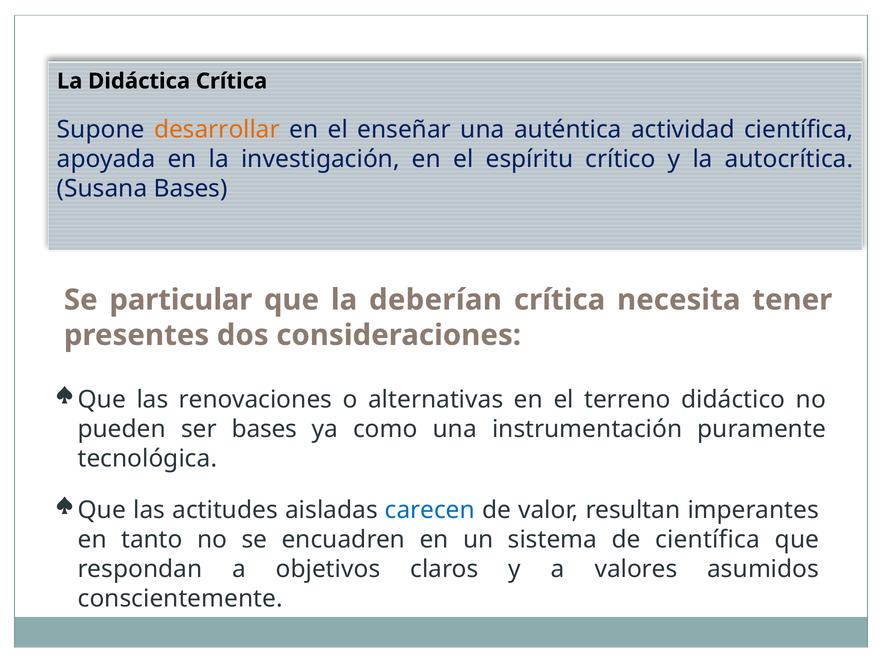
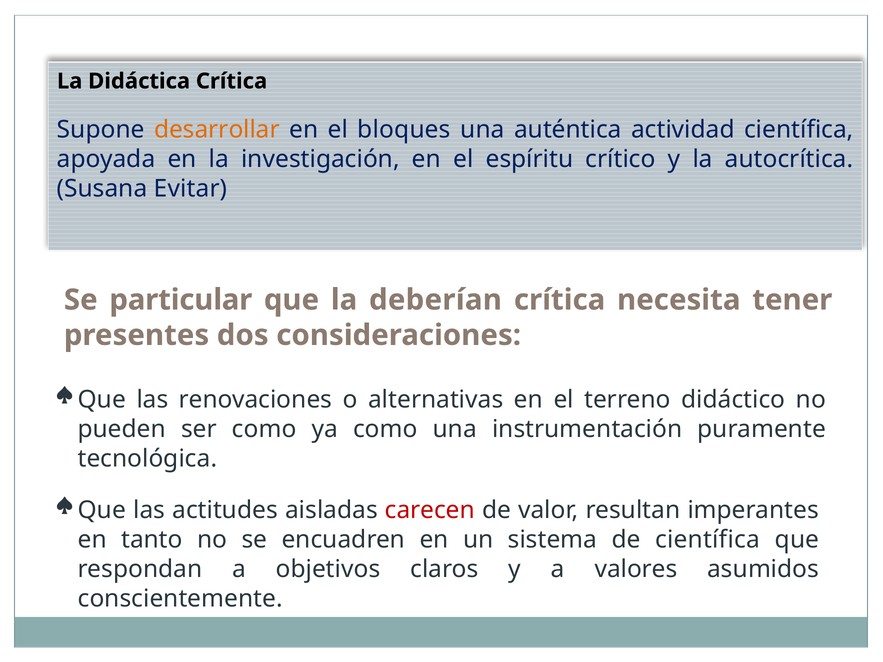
enseñar: enseñar -> bloques (404, 130)
Susana Bases: Bases -> Evitar (190, 189)
ser bases: bases -> como (264, 429)
carecen colour: blue -> red (430, 511)
